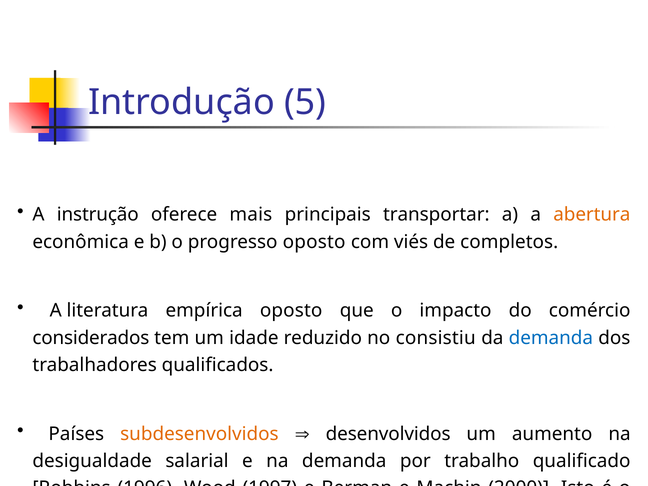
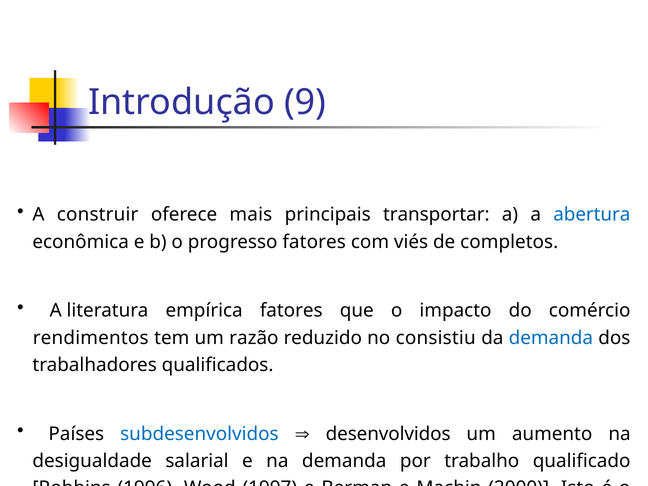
5: 5 -> 9 (305, 102)
instrução: instrução -> construir (98, 215)
abertura colour: orange -> blue (592, 215)
progresso oposto: oposto -> fatores (314, 242)
empírica oposto: oposto -> fatores (291, 311)
considerados: considerados -> rendimentos (91, 338)
idade: idade -> razão (254, 338)
subdesenvolvidos colour: orange -> blue (199, 434)
